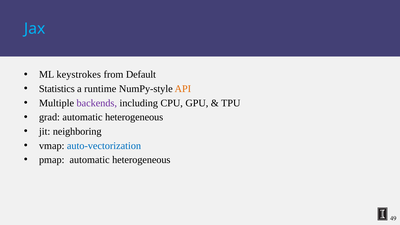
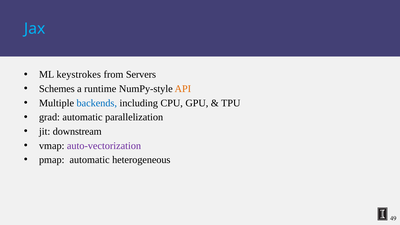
Default: Default -> Servers (141, 75)
Statistics: Statistics -> Schemes (57, 89)
backends colour: purple -> blue (97, 103)
grad automatic heterogeneous: heterogeneous -> parallelization (134, 117)
neighboring: neighboring -> downstream (77, 132)
auto-vectorization colour: blue -> purple (104, 146)
